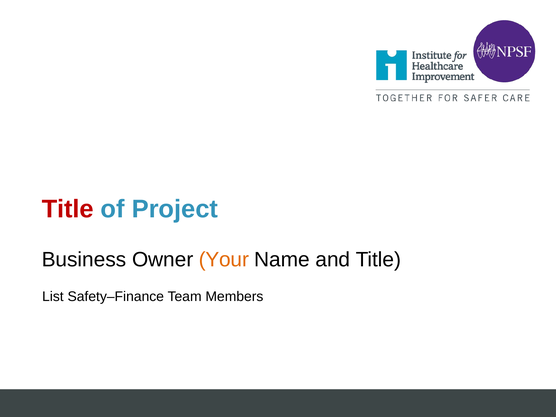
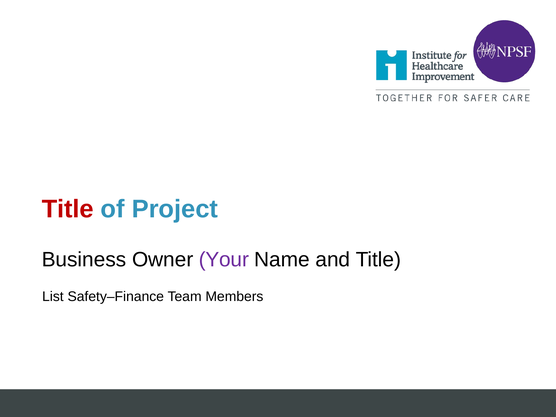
Your colour: orange -> purple (224, 260)
